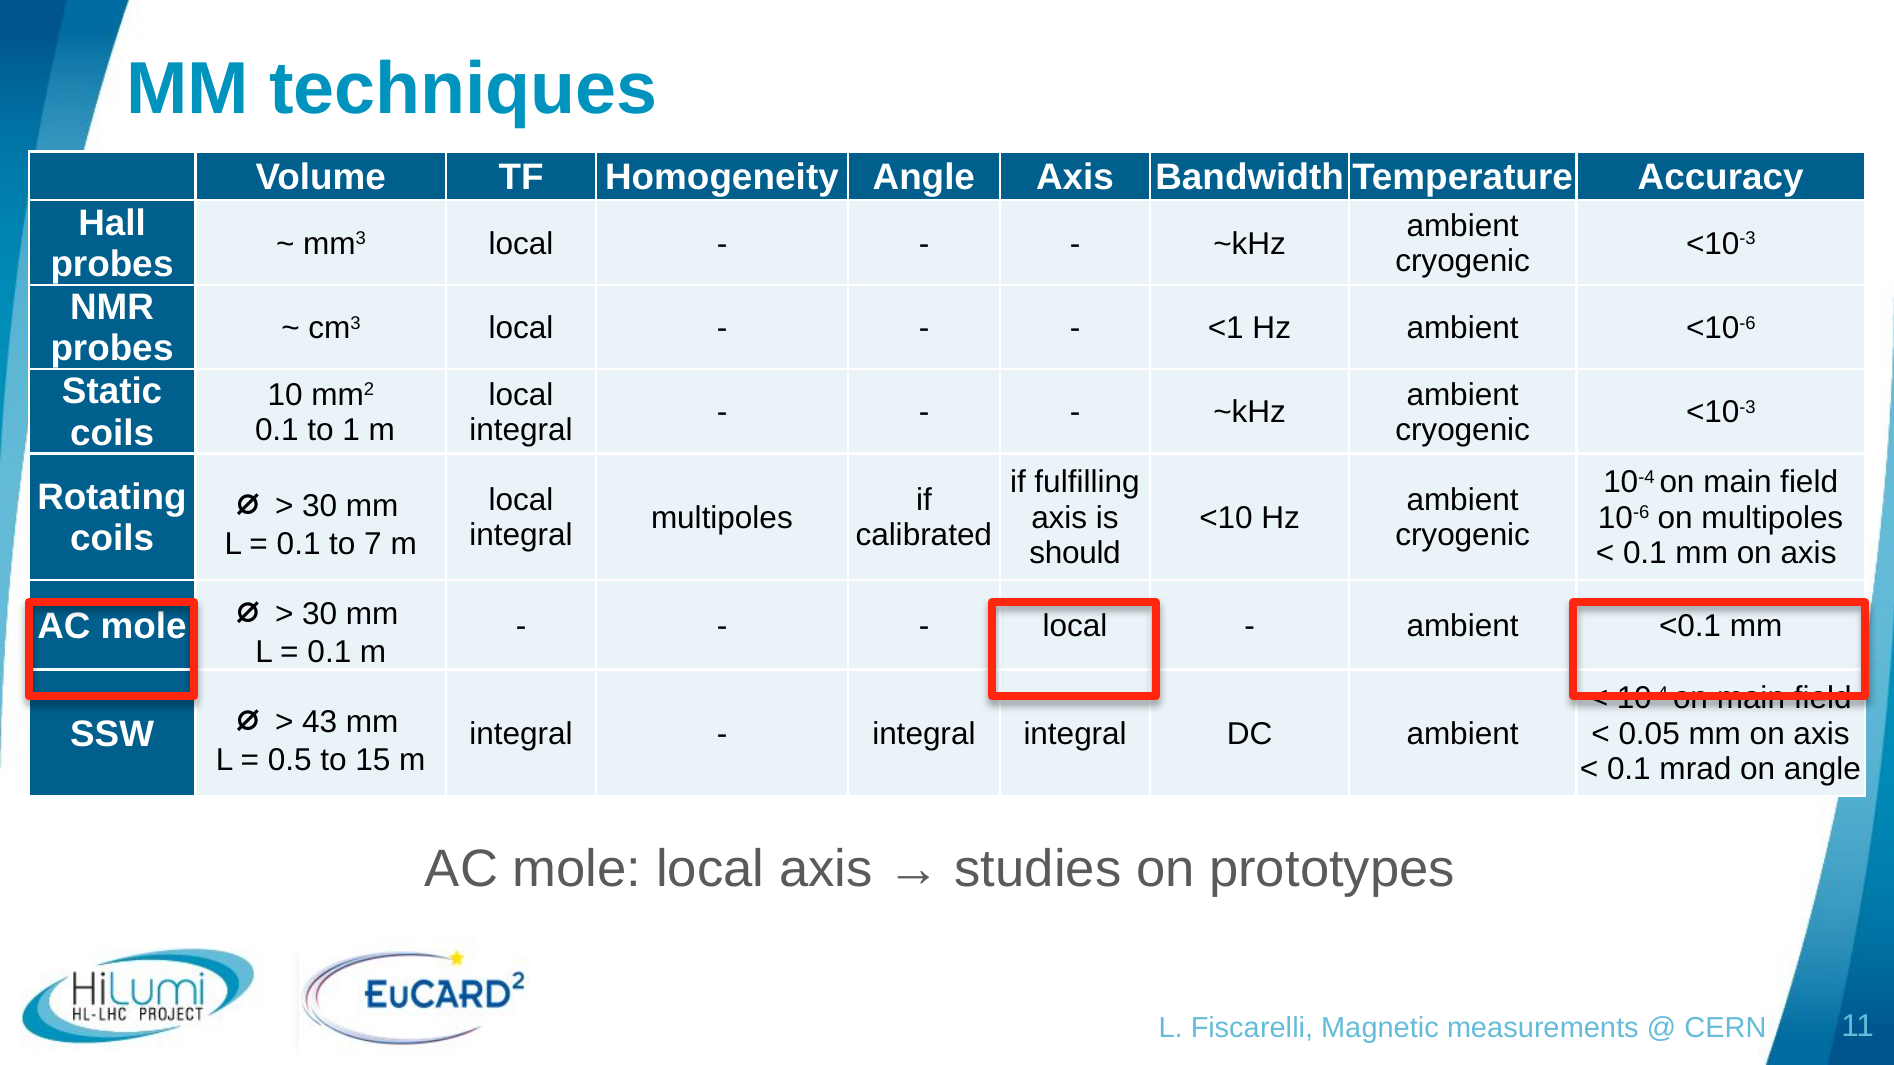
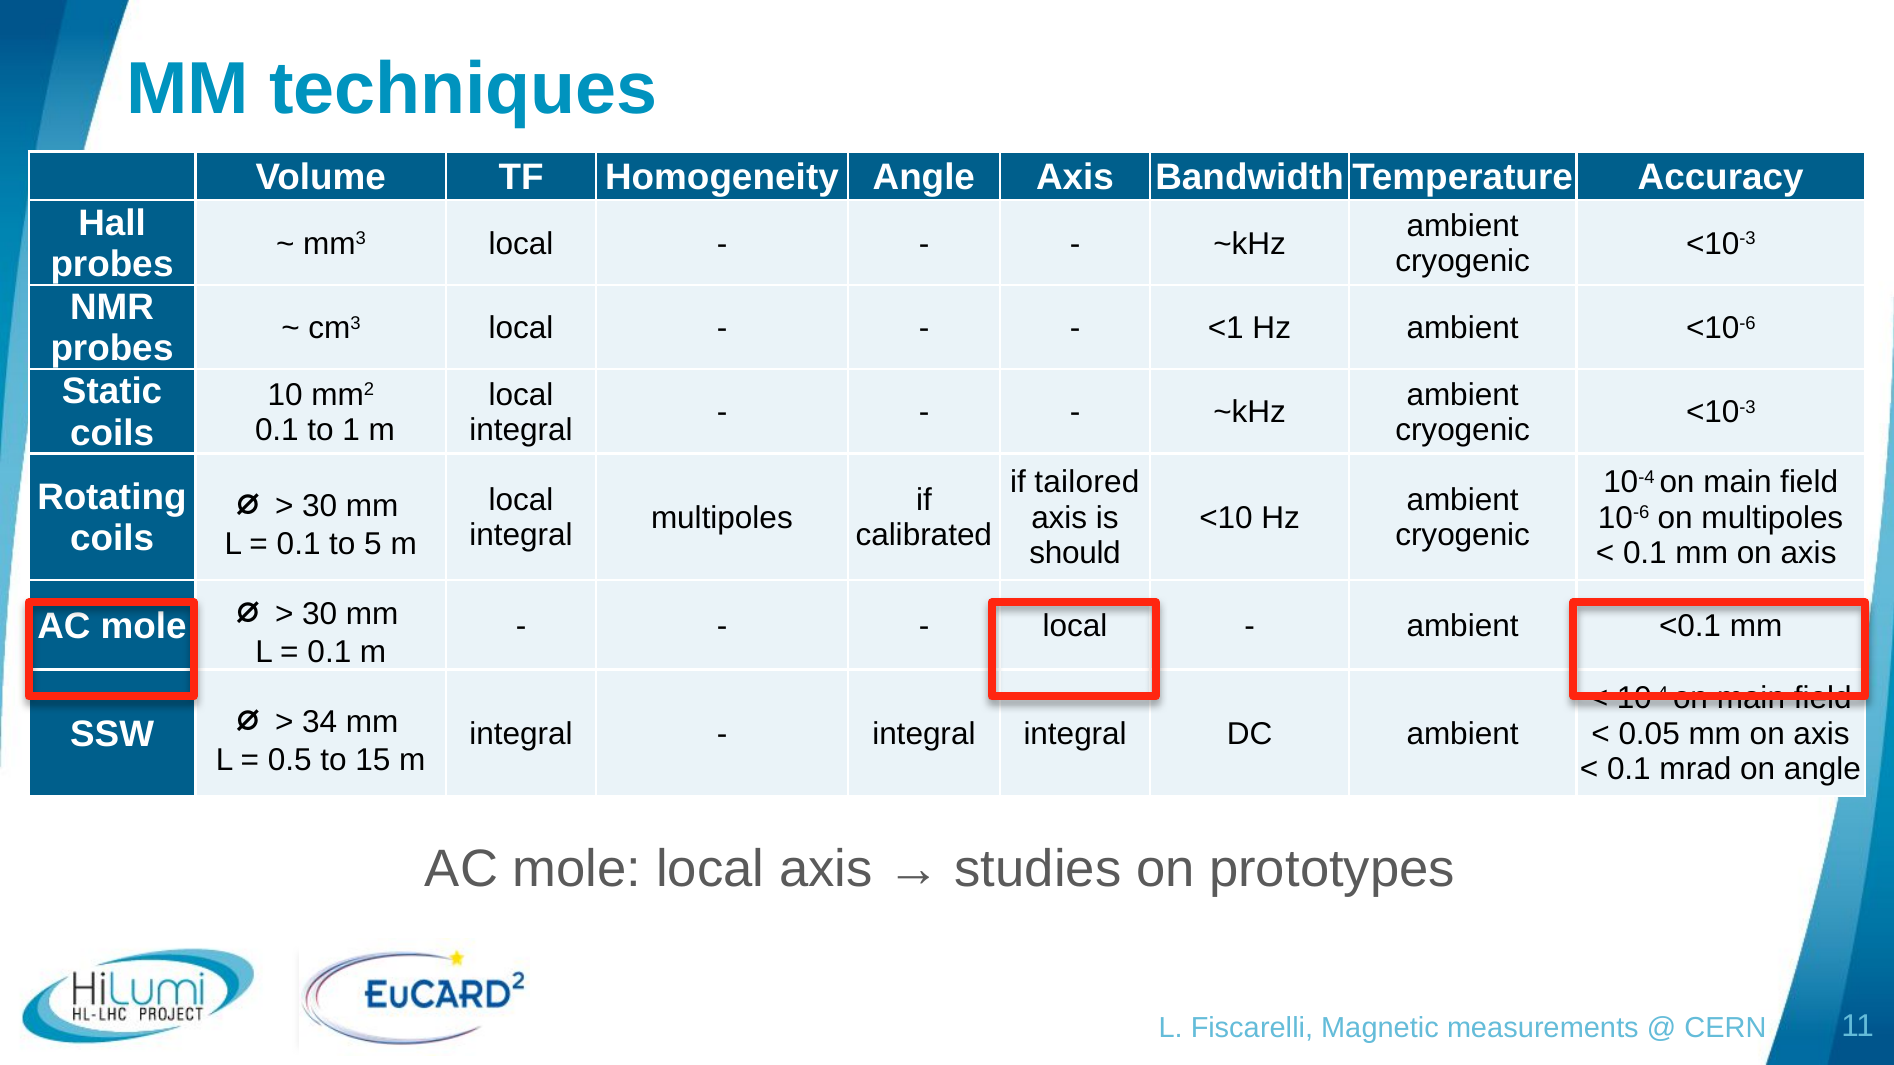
fulfilling: fulfilling -> tailored (1087, 483)
7: 7 -> 5 (373, 545)
43: 43 -> 34 (320, 722)
